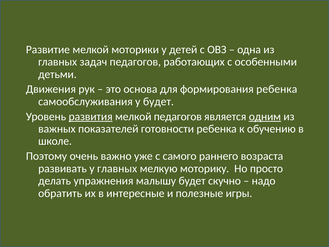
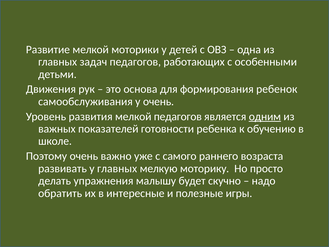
формирования ребенка: ребенка -> ребенок (277, 89)
у будет: будет -> очень (159, 101)
развития underline: present -> none (91, 116)
